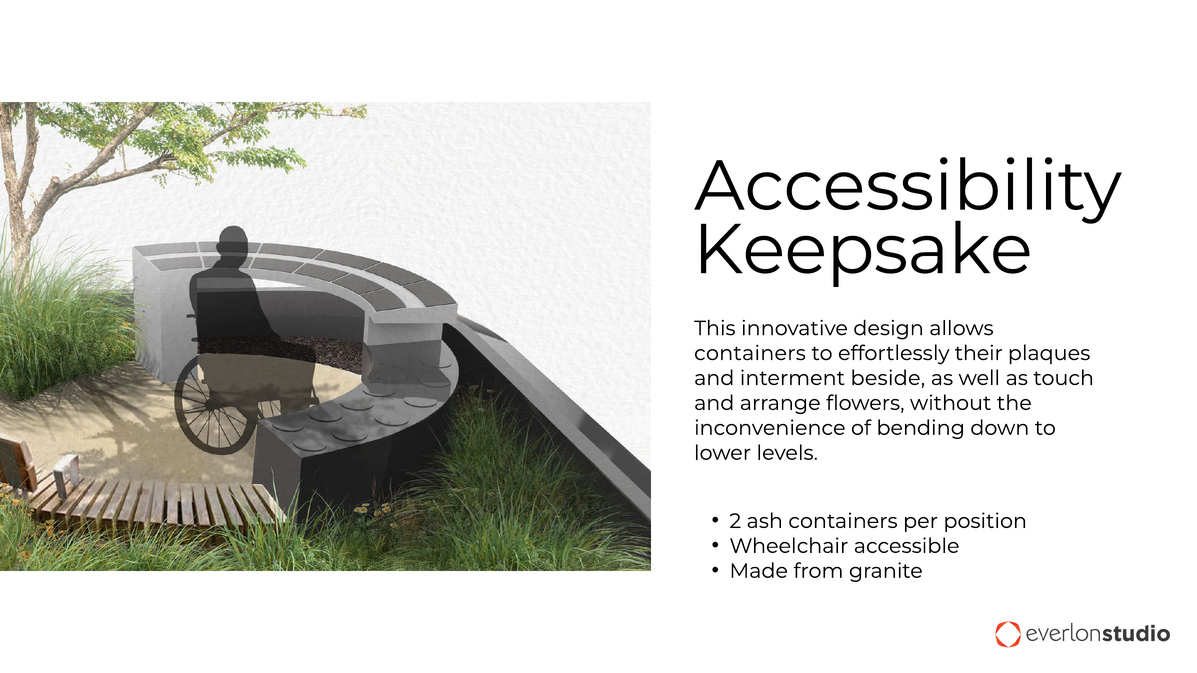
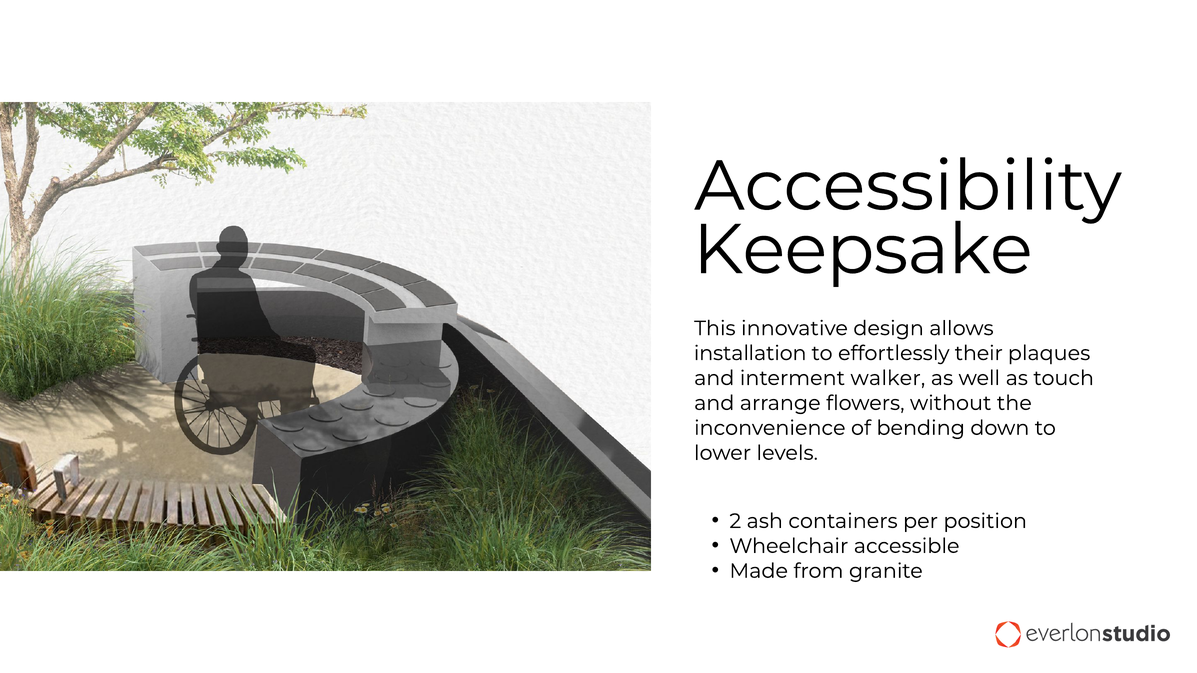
containers: containers -> installation (750, 353)
beside: beside -> walker (888, 378)
